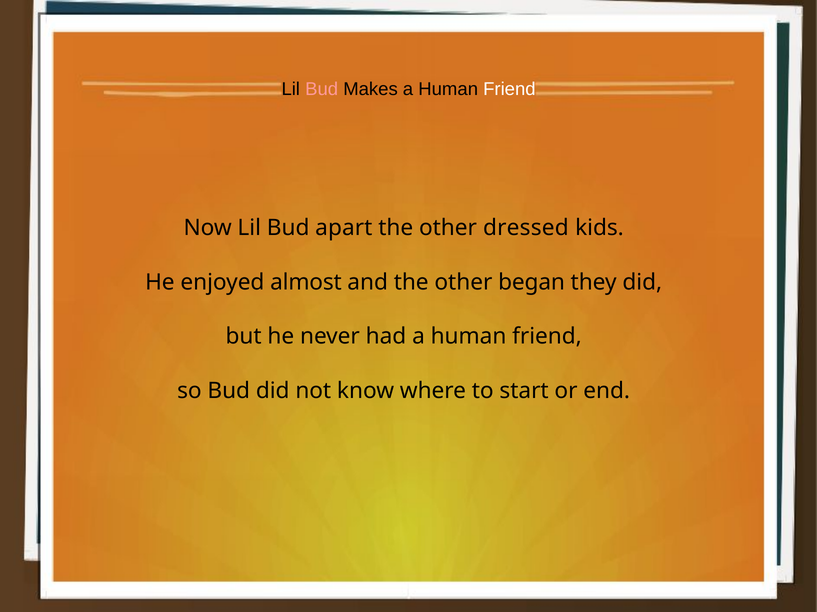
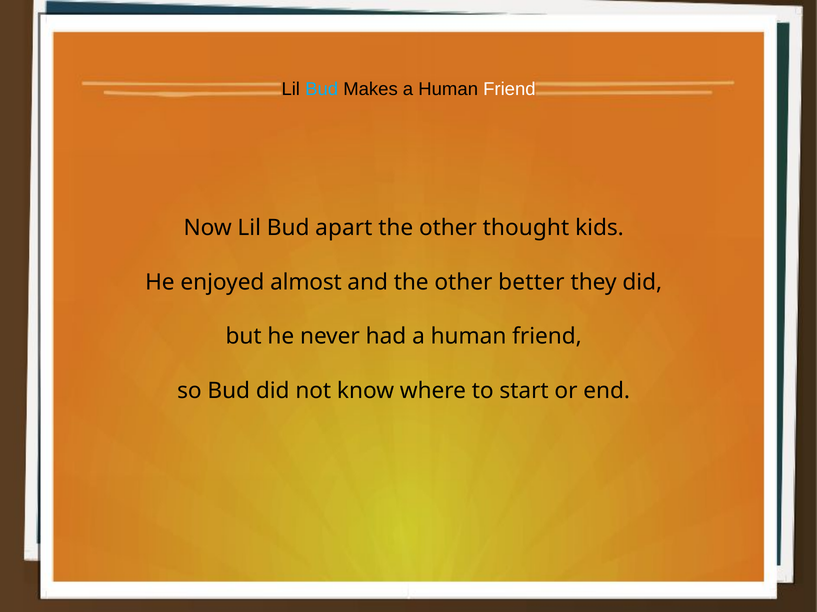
Bud colour: pink -> light blue (322, 89)
dressed: dressed -> thought (526, 228)
began: began -> better (531, 282)
